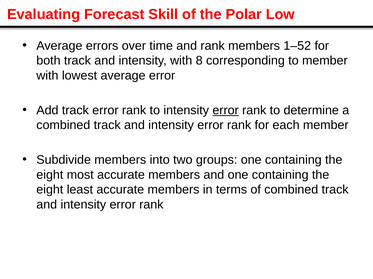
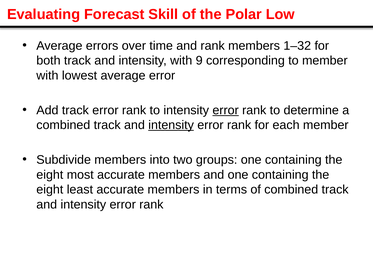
1–52: 1–52 -> 1–32 (297, 46)
8: 8 -> 9 (199, 61)
intensity underline: none -> present (171, 125)
